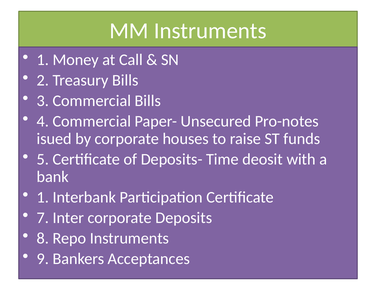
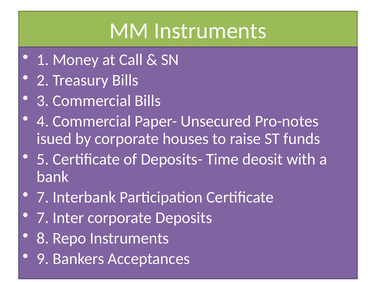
1: 1 -> 7 (43, 197)
